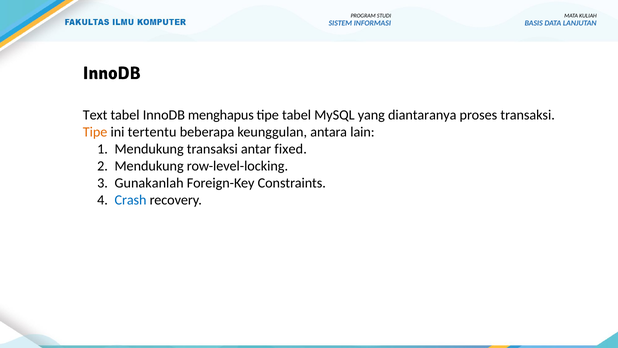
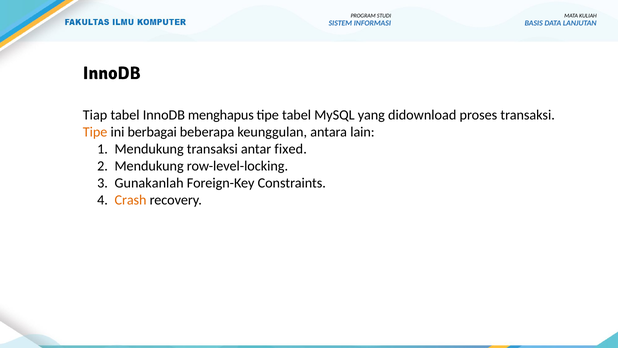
Text: Text -> Tiap (95, 115)
diantaranya: diantaranya -> didownload (422, 115)
tertentu: tertentu -> berbagai (152, 132)
Crash colour: blue -> orange (131, 200)
